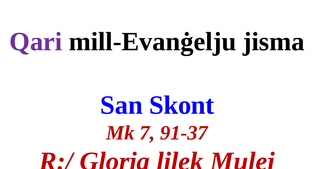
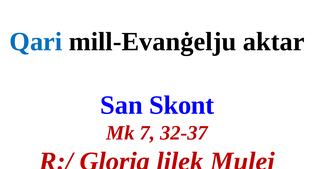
Qari colour: purple -> blue (36, 42)
jisma: jisma -> aktar (274, 42)
91-37: 91-37 -> 32-37 (184, 133)
